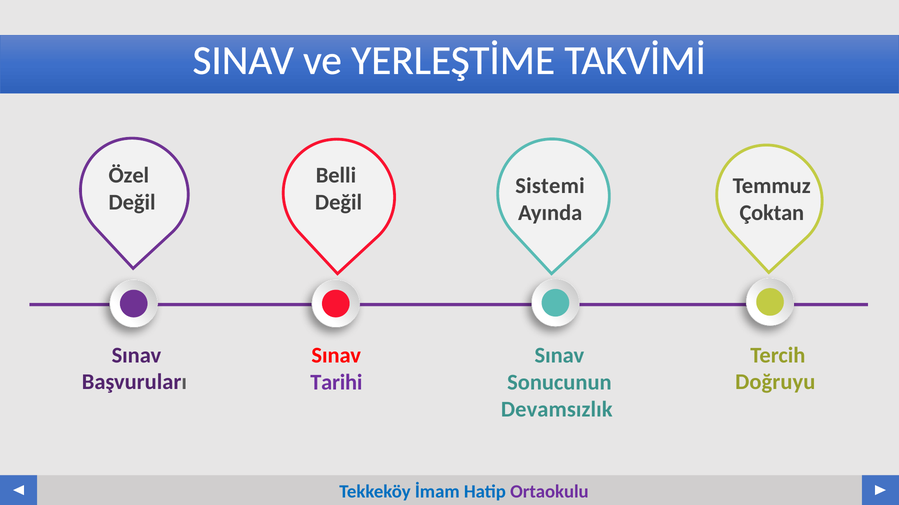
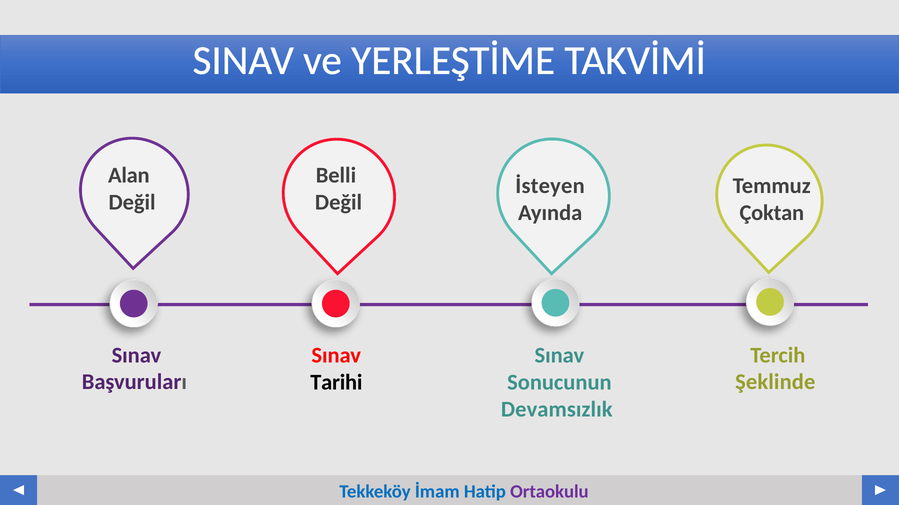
Özel: Özel -> Alan (129, 176)
Sistemi: Sistemi -> İsteyen (550, 186)
Doğruyu: Doğruyu -> Şeklinde (775, 383)
Tarihi colour: purple -> black (336, 383)
